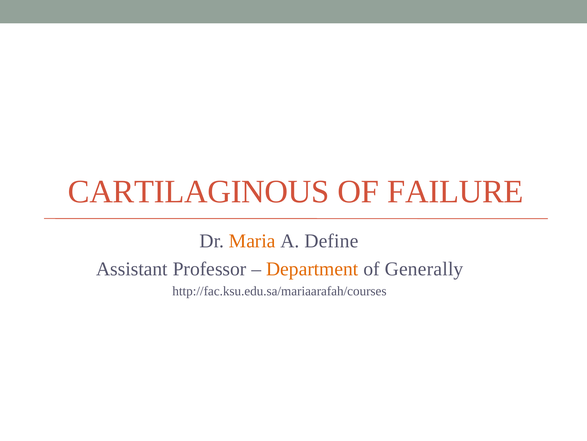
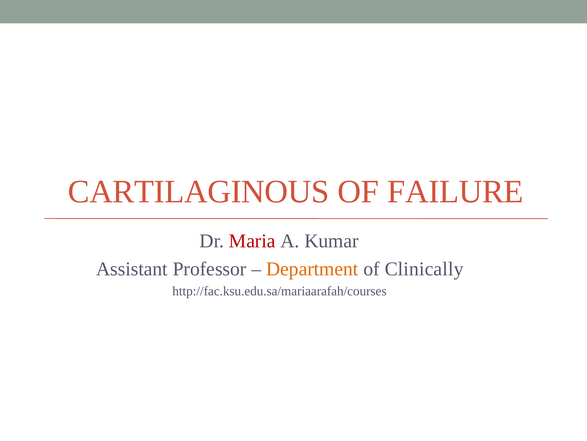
Maria colour: orange -> red (252, 241)
Define: Define -> Kumar (332, 241)
Generally: Generally -> Clinically (424, 268)
